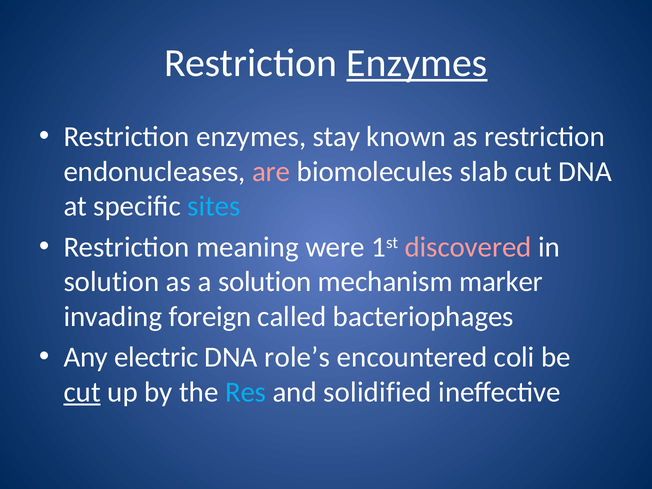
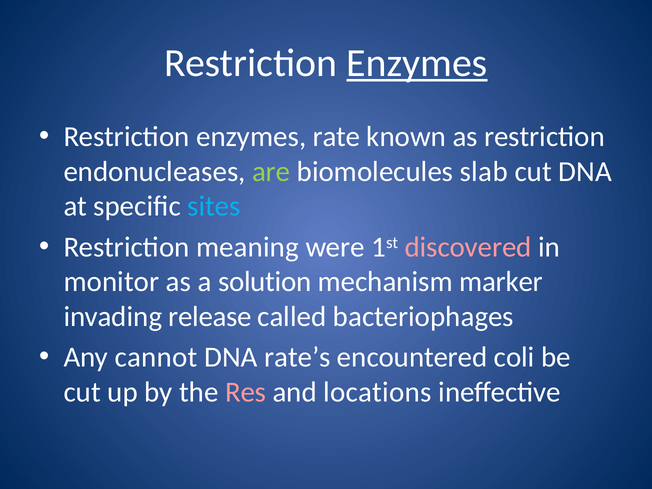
stay: stay -> rate (336, 137)
are colour: pink -> light green (271, 172)
solution: solution -> monitor (111, 282)
foreign: foreign -> release (210, 317)
electric: electric -> cannot (156, 357)
role’s: role’s -> rate’s (297, 357)
cut underline: present -> none (82, 392)
Res colour: light blue -> pink (246, 392)
solidified: solidified -> locations (377, 392)
